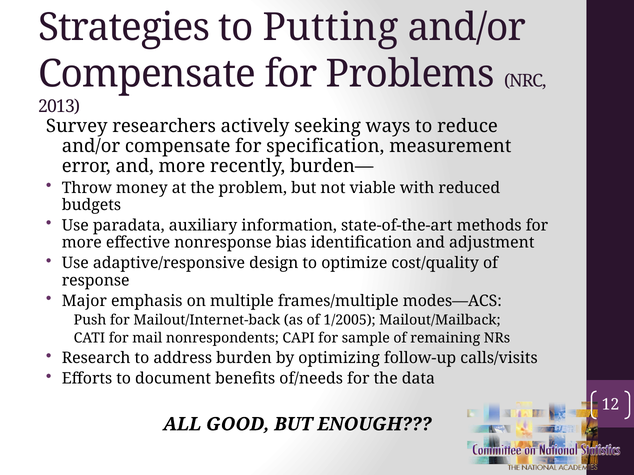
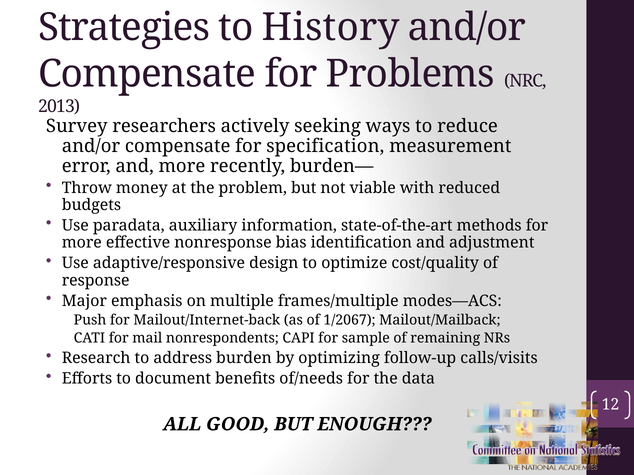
Putting: Putting -> History (331, 28)
1/2005: 1/2005 -> 1/2067 (350, 320)
